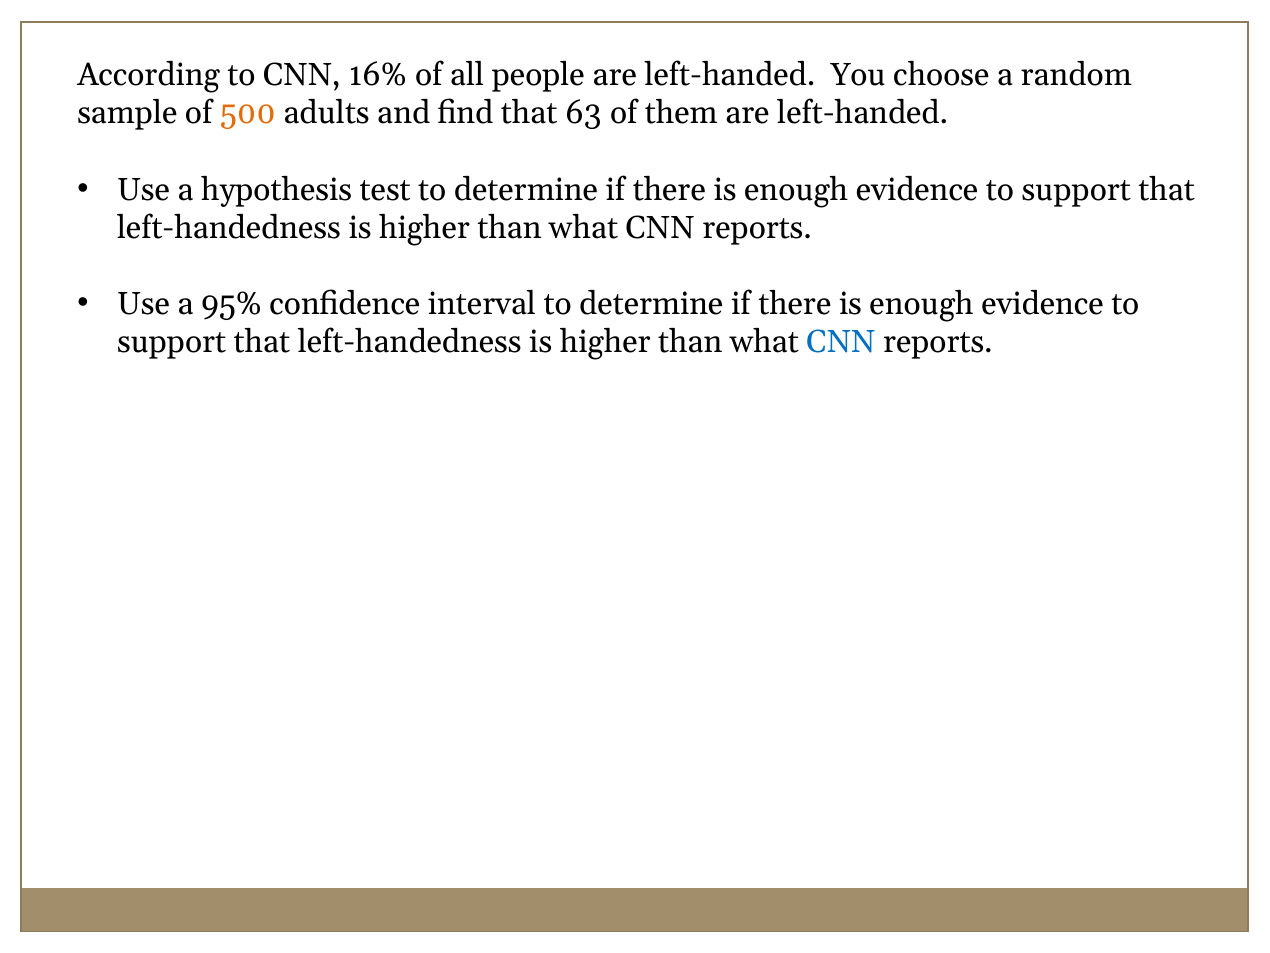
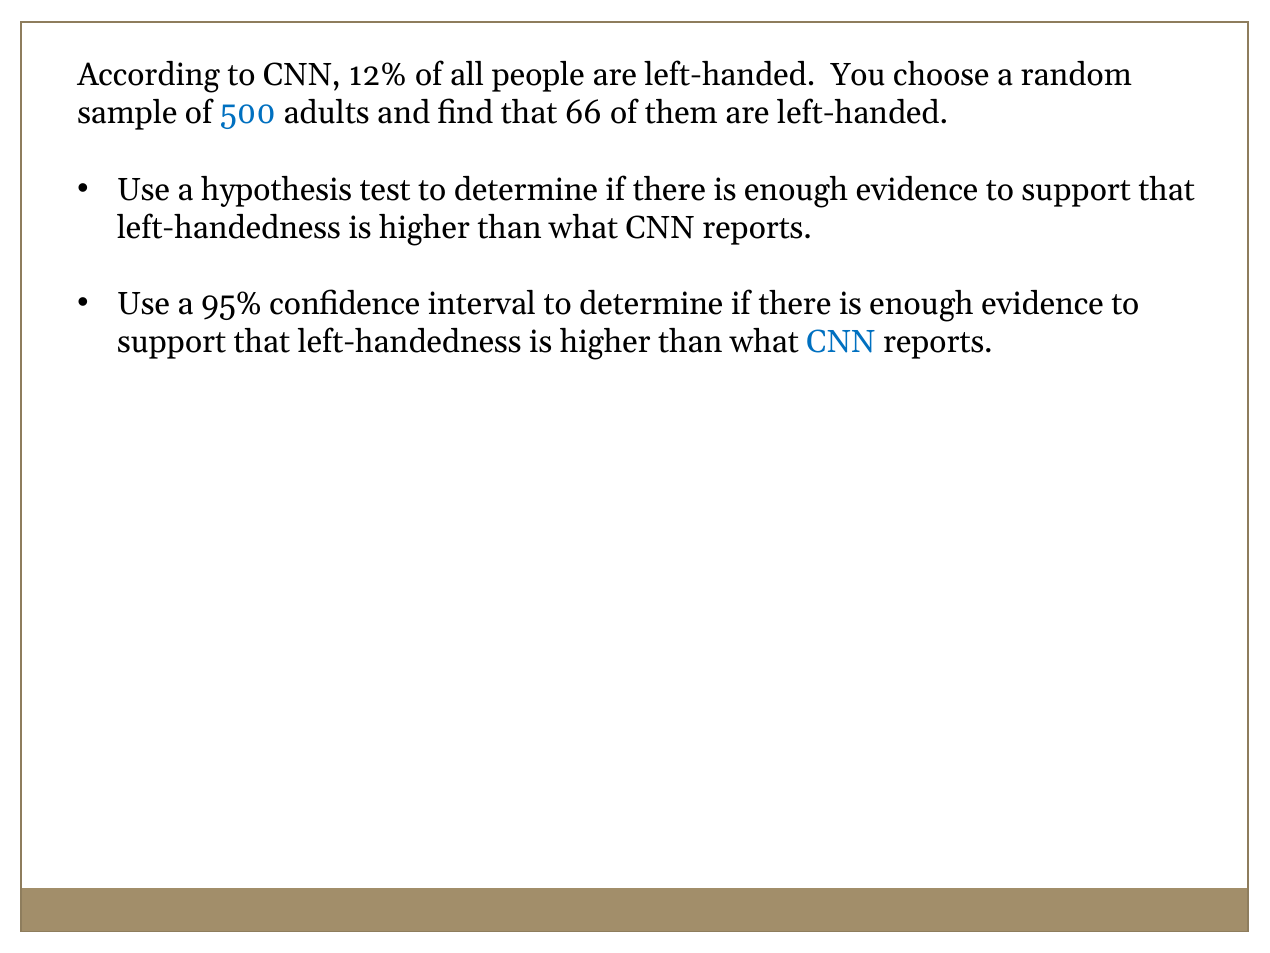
16%: 16% -> 12% (378, 75)
500 colour: orange -> blue (248, 113)
63: 63 -> 66 (583, 113)
